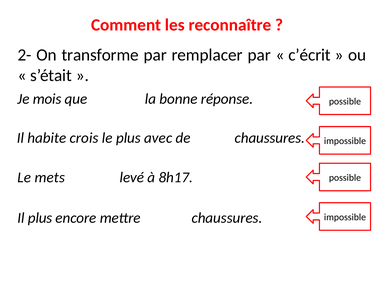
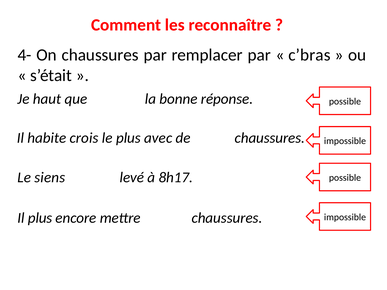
2-: 2- -> 4- (24, 55)
On transforme: transforme -> chaussures (100, 55)
c’écrit: c’écrit -> c’bras (309, 55)
mois: mois -> haut (47, 99)
mets: mets -> siens (50, 178)
